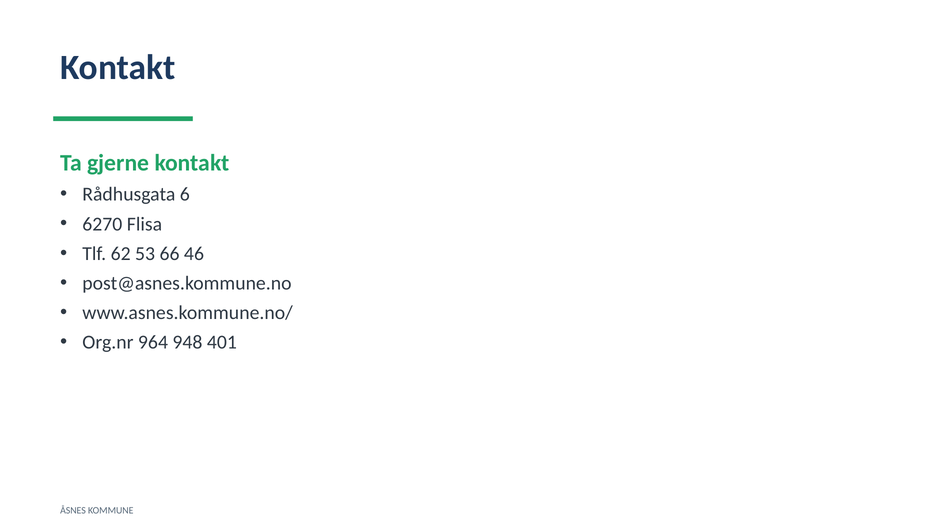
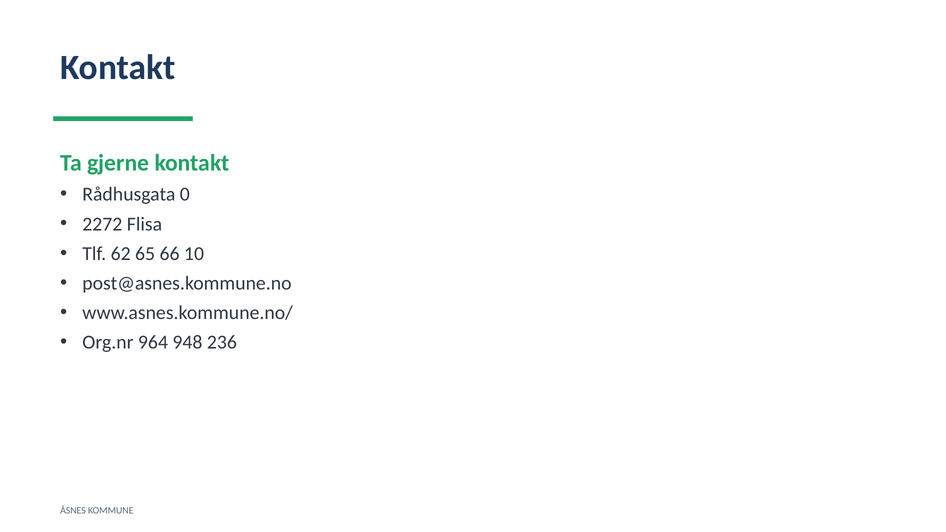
6: 6 -> 0 (185, 195)
6270: 6270 -> 2272 (102, 224)
53: 53 -> 65 (145, 254)
46: 46 -> 10 (194, 254)
401: 401 -> 236 (222, 342)
